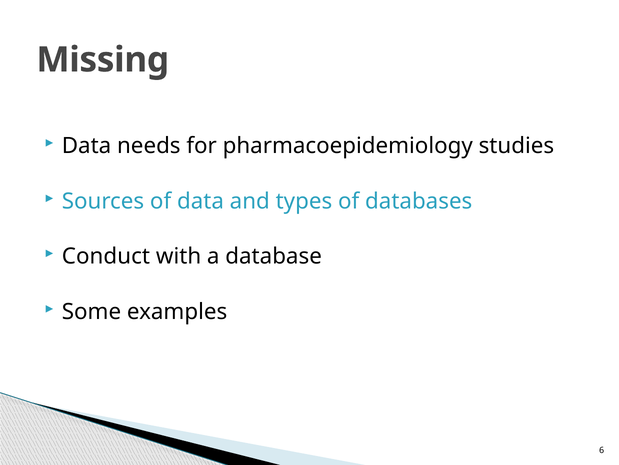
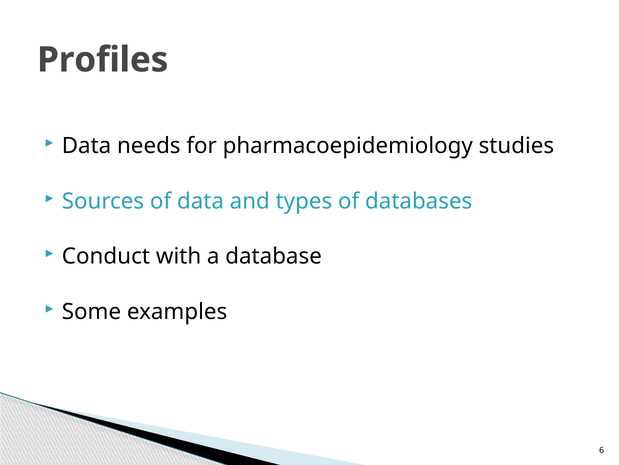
Missing: Missing -> Profiles (103, 60)
